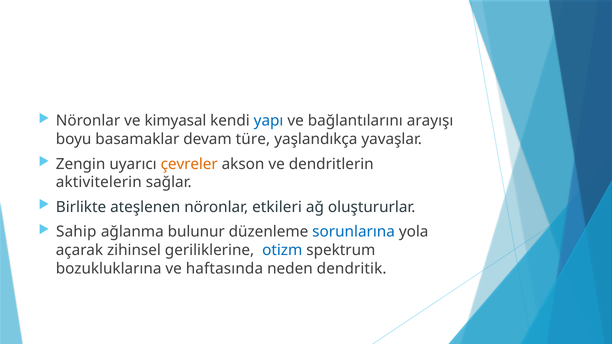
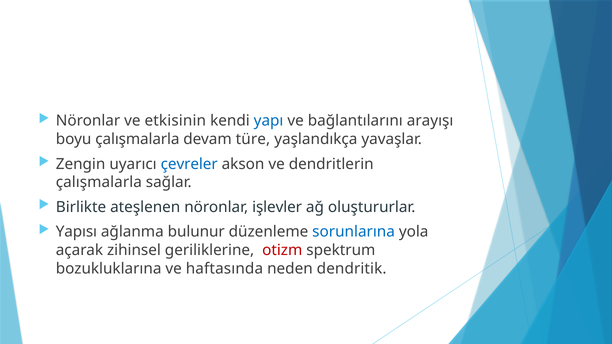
kimyasal: kimyasal -> etkisinin (175, 121)
boyu basamaklar: basamaklar -> çalışmalarla (137, 139)
çevreler colour: orange -> blue (189, 164)
aktivitelerin: aktivitelerin -> çalışmalarla (99, 182)
etkileri: etkileri -> işlevler (277, 207)
Sahip: Sahip -> Yapısı (76, 232)
otizm colour: blue -> red (282, 250)
